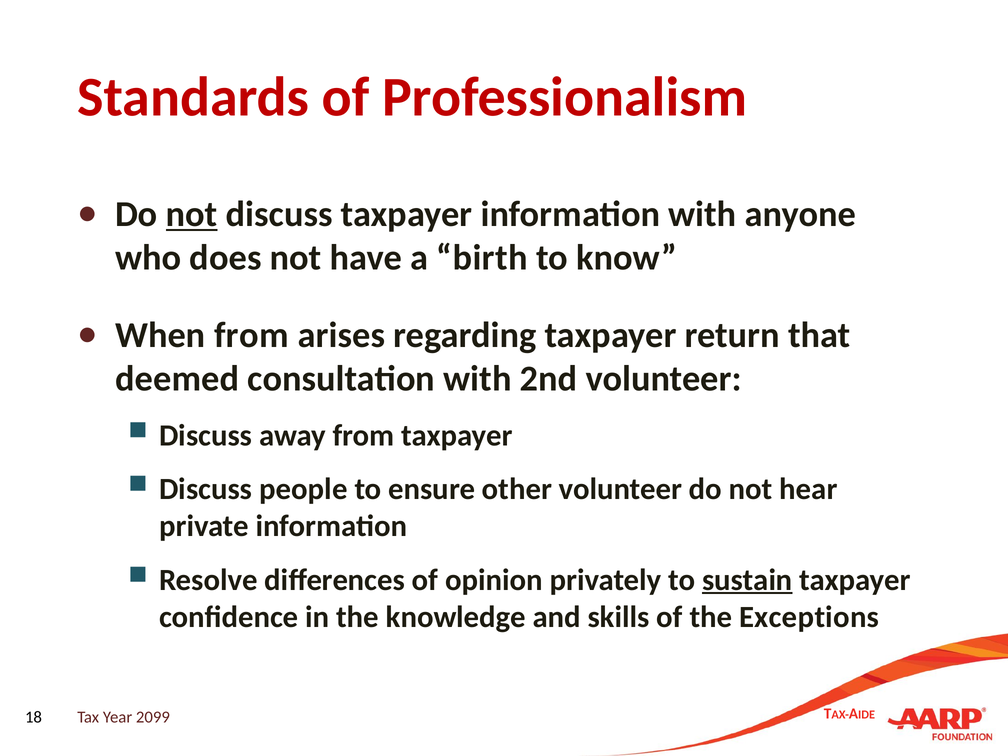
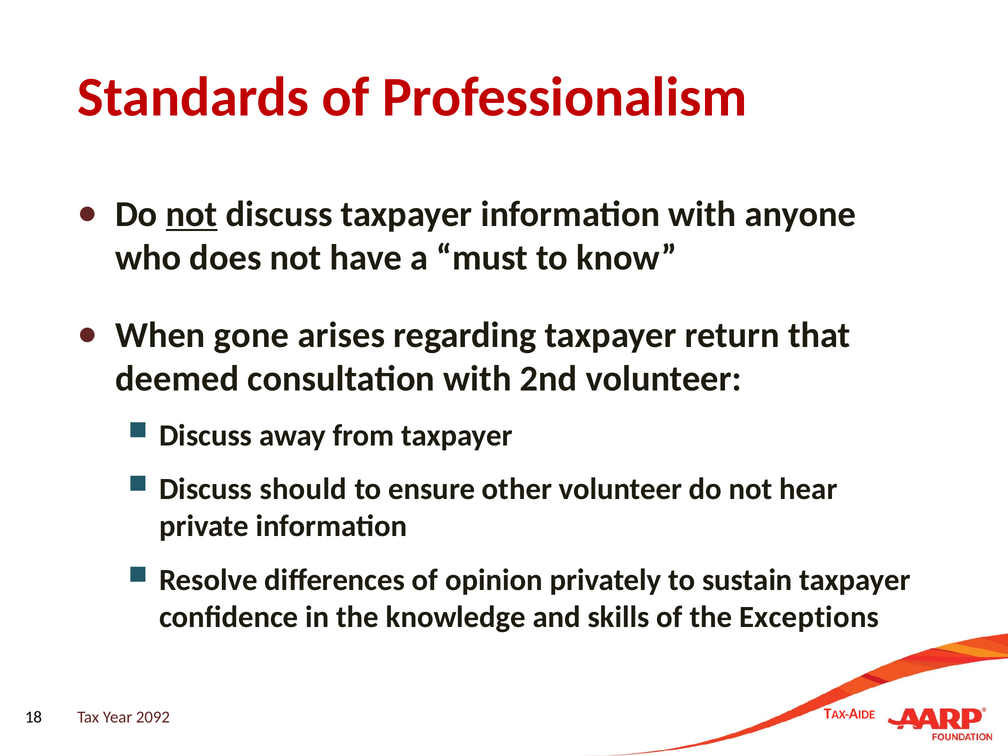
birth: birth -> must (482, 258)
When from: from -> gone (251, 335)
people: people -> should (303, 489)
sustain underline: present -> none (747, 580)
2099: 2099 -> 2092 (153, 717)
